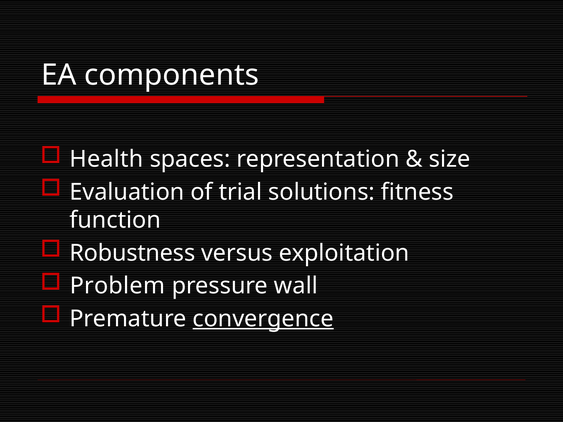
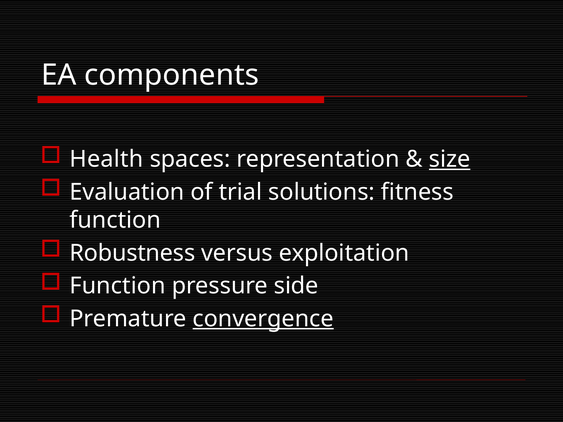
size underline: none -> present (450, 159)
Problem: Problem -> Function (118, 286)
wall: wall -> side (296, 286)
